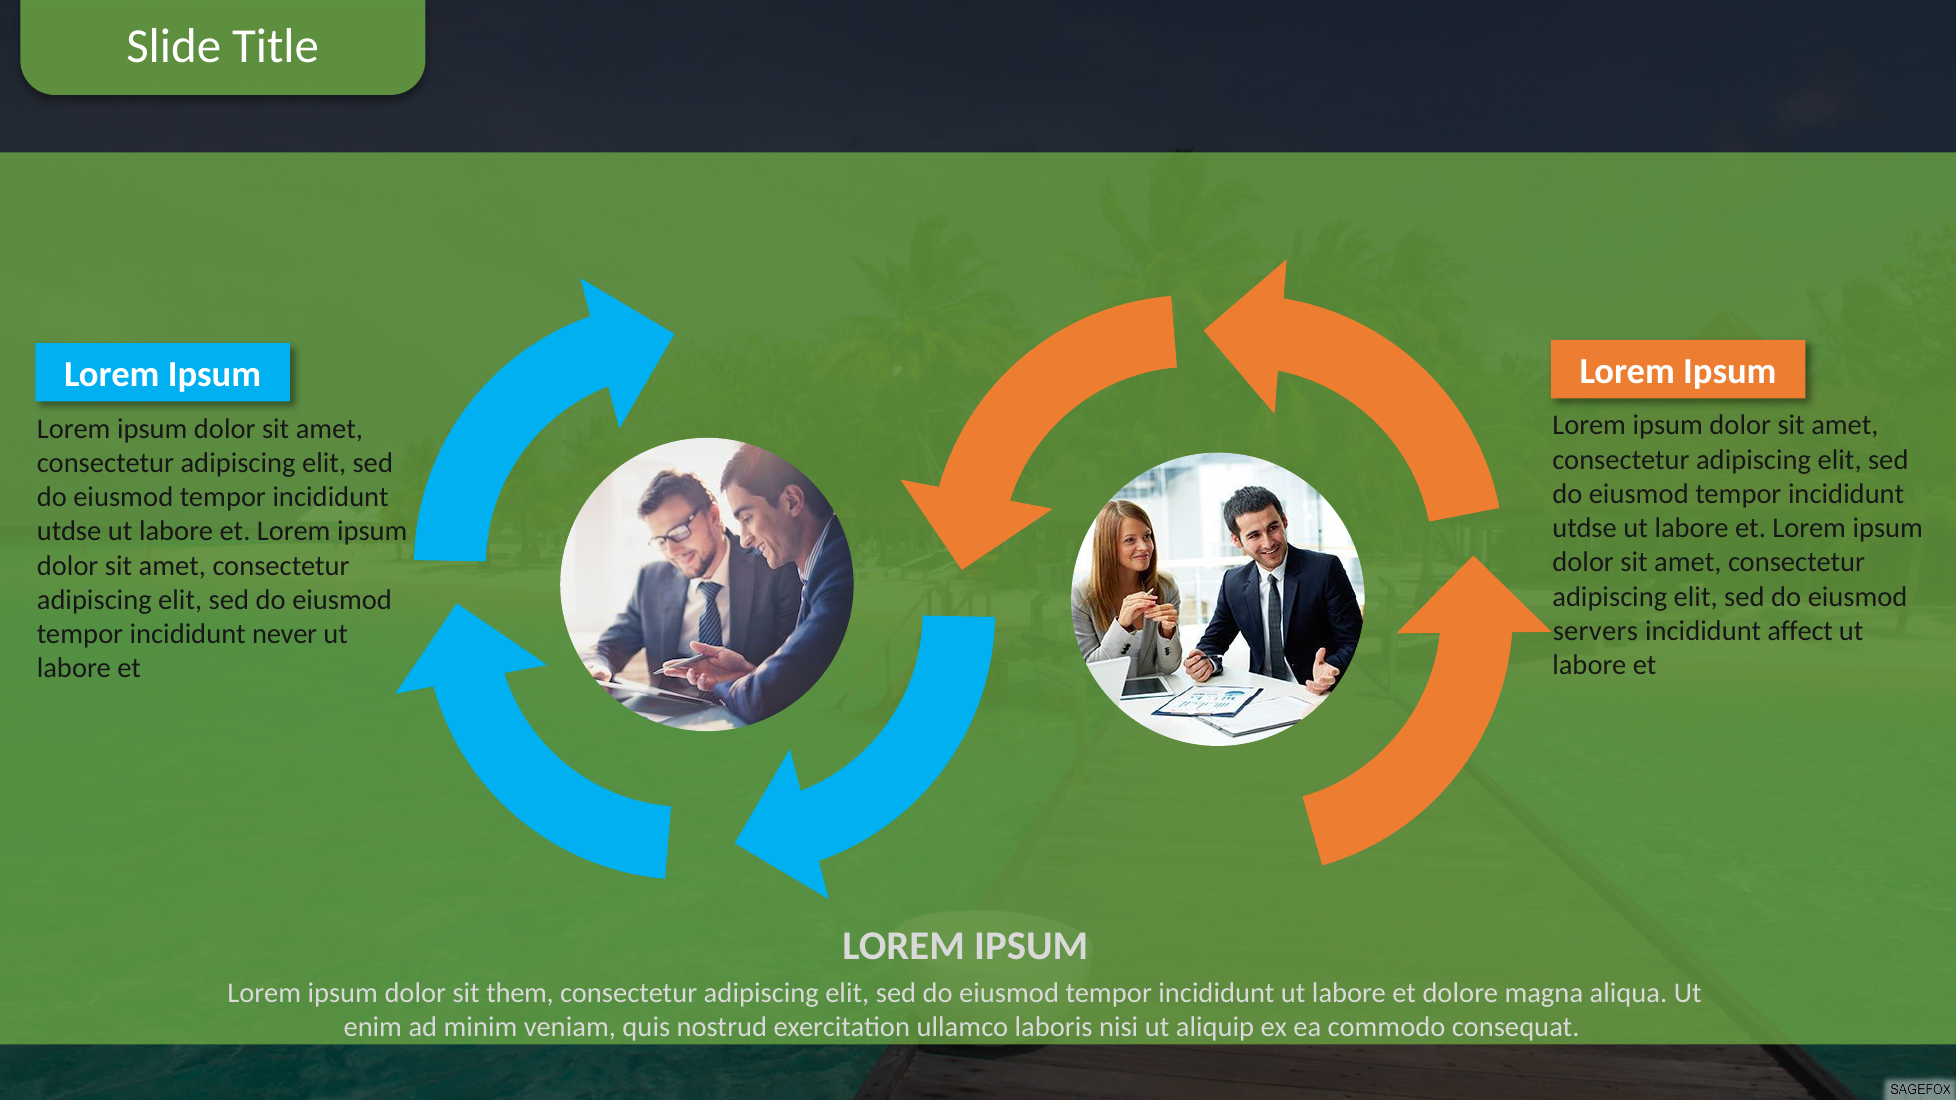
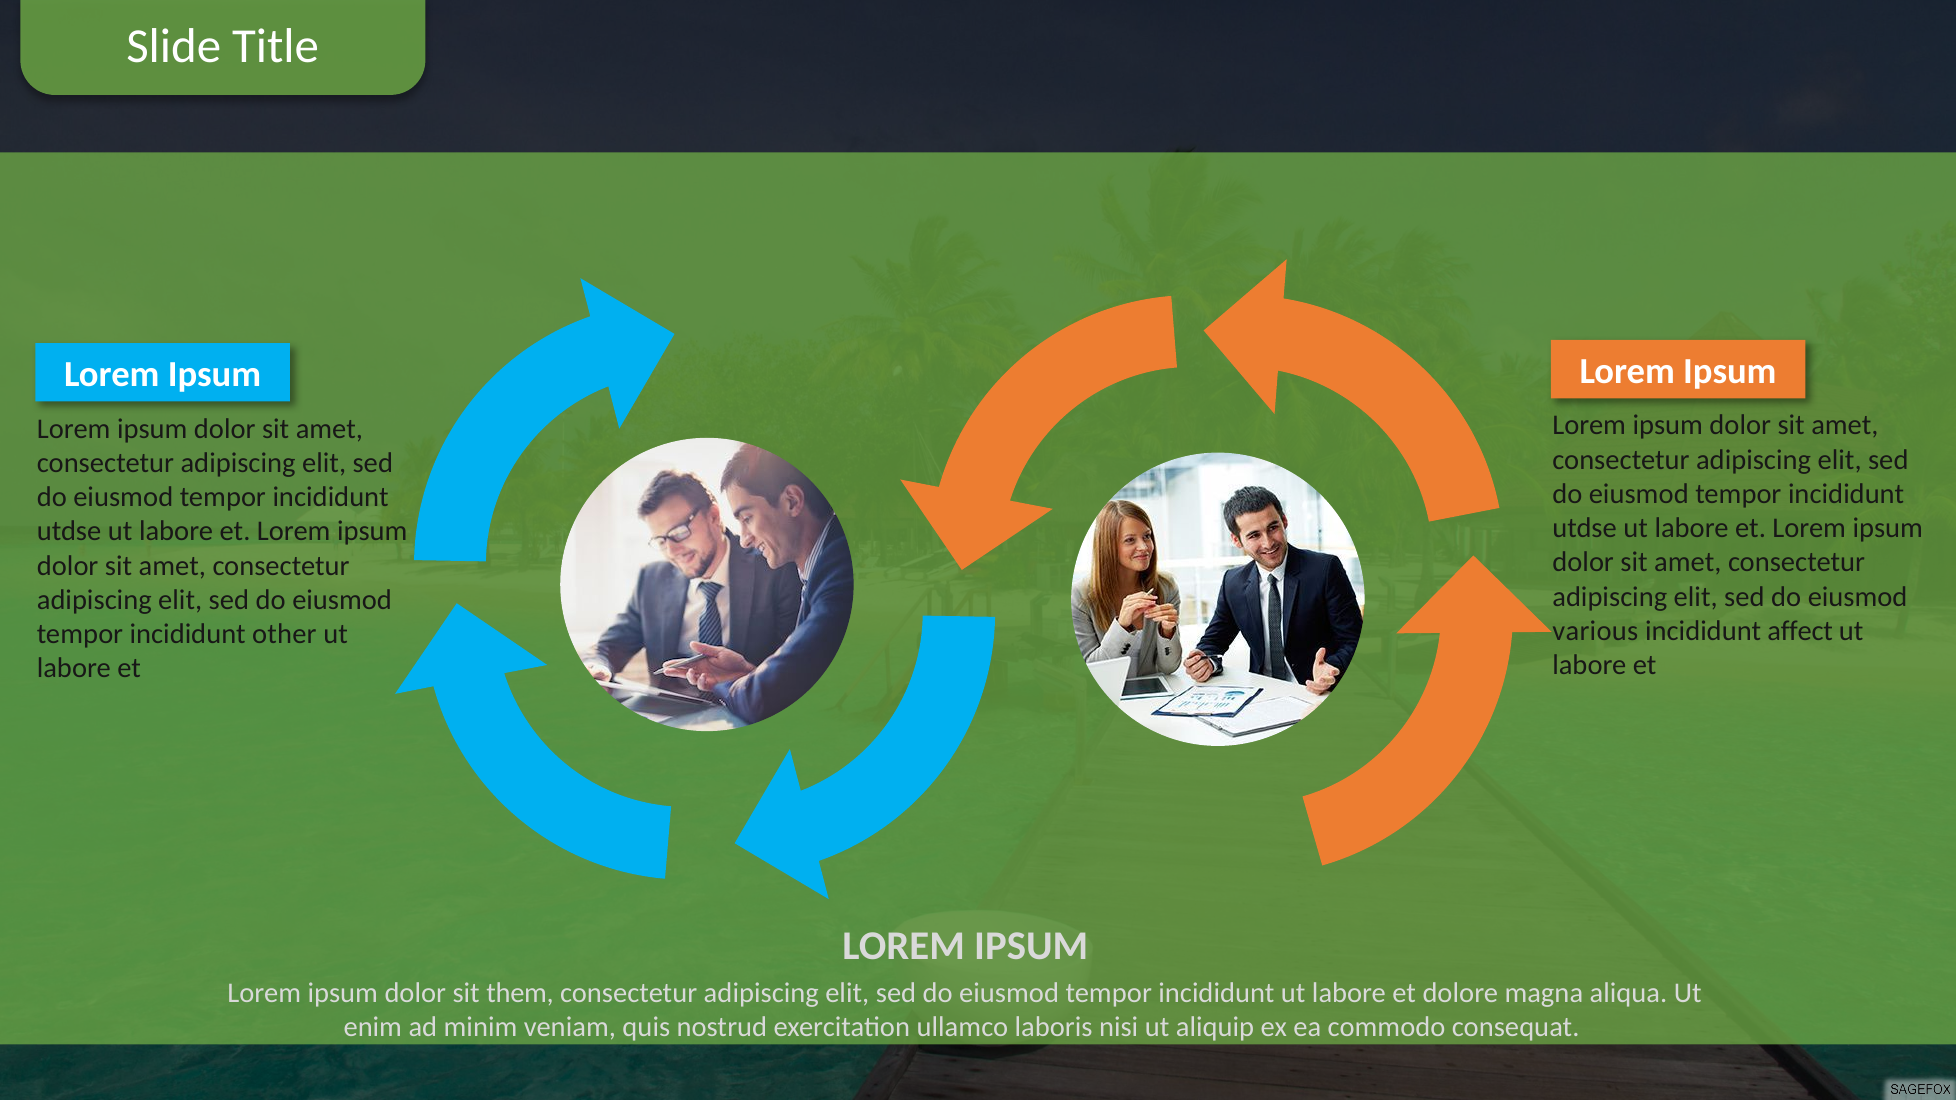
servers: servers -> various (1595, 631)
never: never -> other (284, 634)
